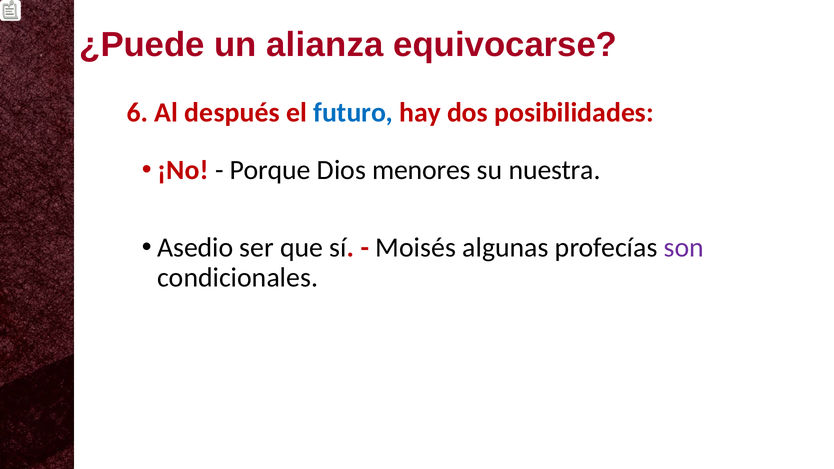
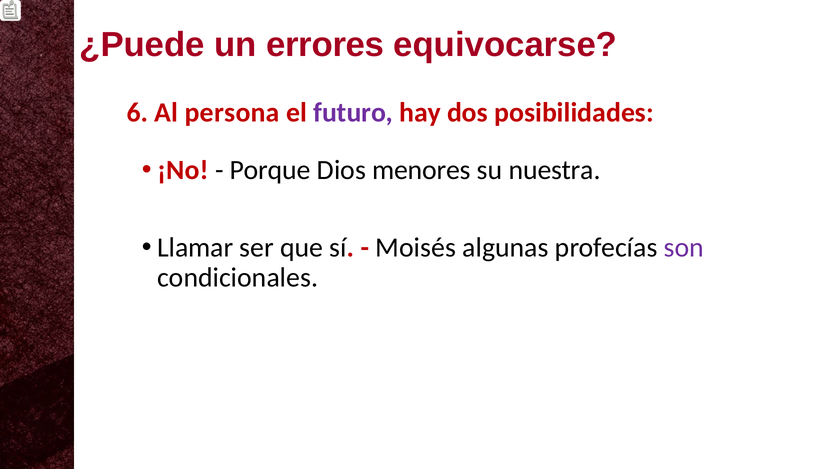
alianza: alianza -> errores (325, 45)
después: después -> persona (232, 113)
futuro colour: blue -> purple (353, 113)
Asedio: Asedio -> Llamar (195, 248)
